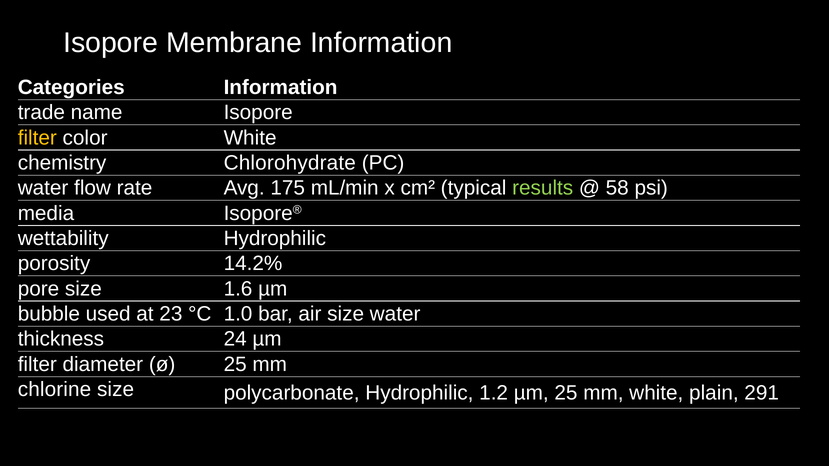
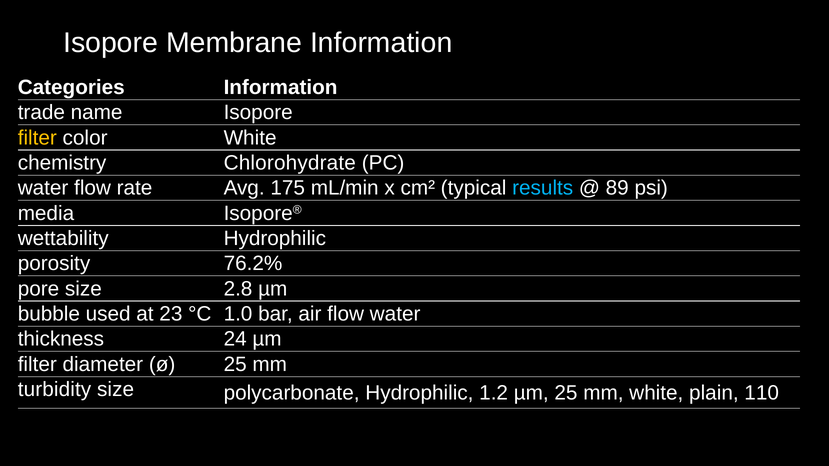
results colour: light green -> light blue (543, 188)
58: 58 -> 89 (617, 188)
14.2%: 14.2% -> 76.2% (253, 264)
1.6: 1.6 -> 2.8 (238, 289)
air size: size -> flow (346, 314)
chlorine: chlorine -> turbidity (55, 390)
291: 291 -> 110 (762, 393)
